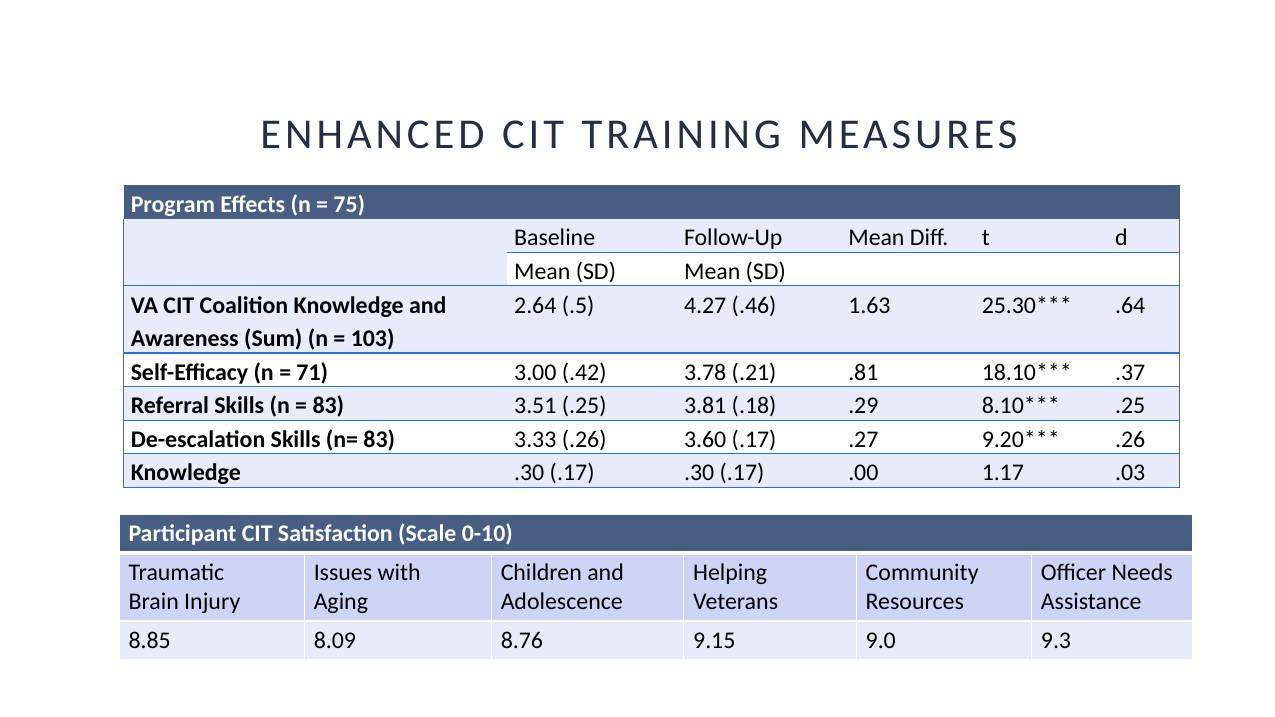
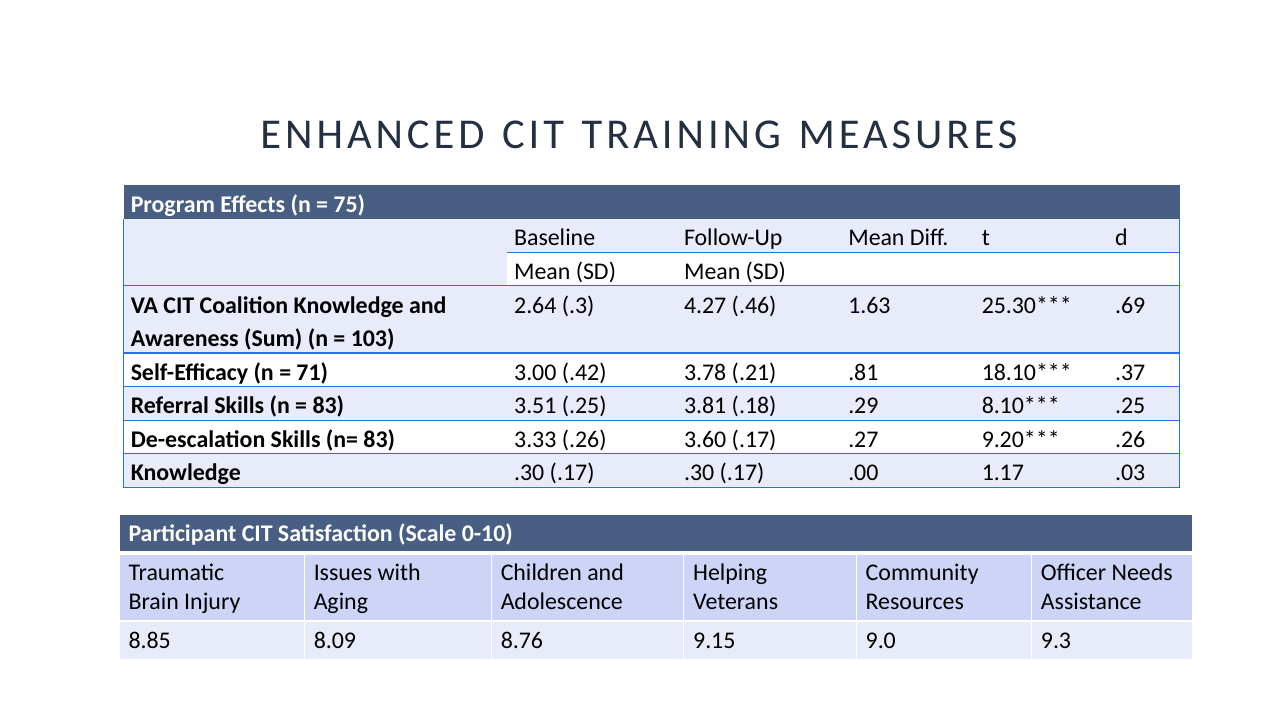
.5: .5 -> .3 (578, 305)
.64: .64 -> .69 (1130, 305)
